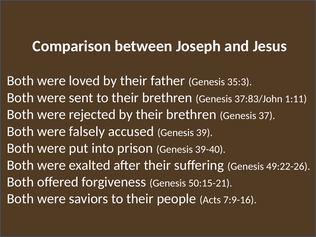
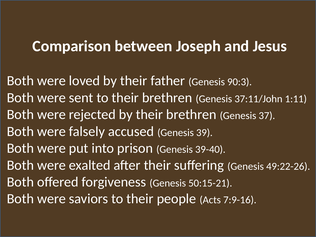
35:3: 35:3 -> 90:3 (240, 82)
37:83/John: 37:83/John -> 37:11/John (258, 99)
